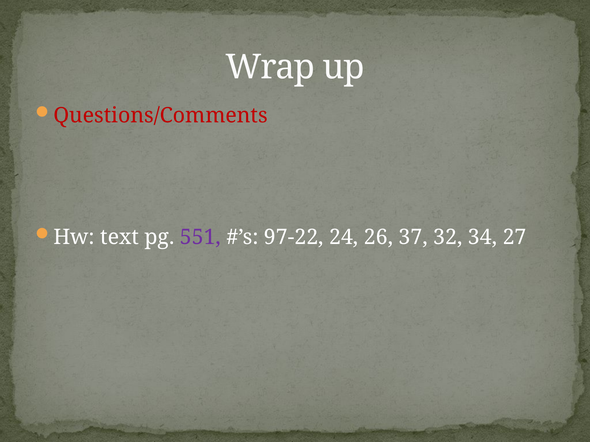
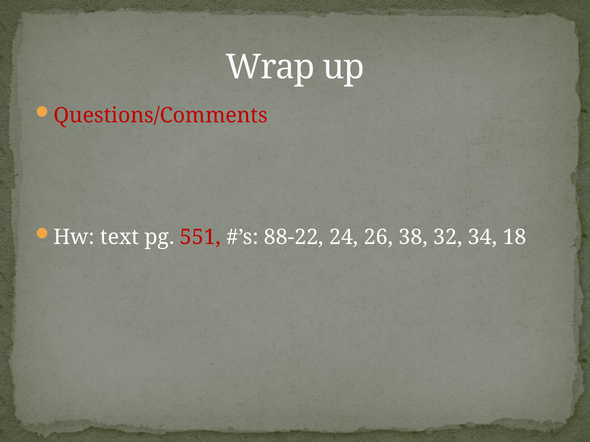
551 colour: purple -> red (200, 237)
97-22: 97-22 -> 88-22 (294, 237)
37: 37 -> 38 (413, 237)
27: 27 -> 18 (515, 237)
